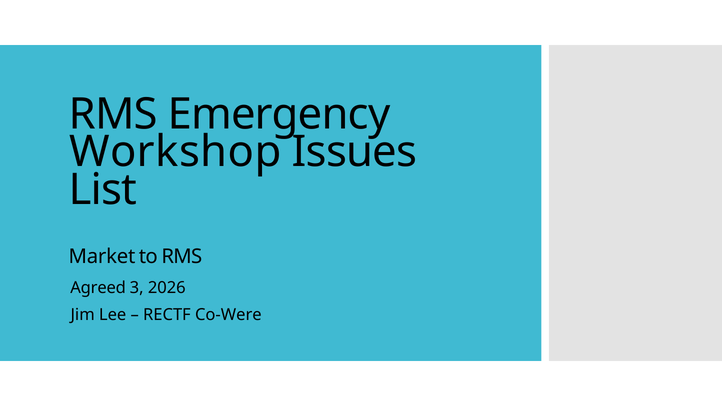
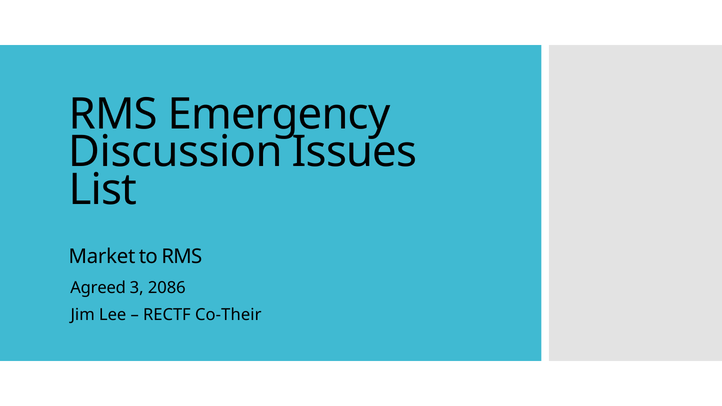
Workshop: Workshop -> Discussion (176, 152)
2026: 2026 -> 2086 (167, 288)
Co-Were: Co-Were -> Co-Their (228, 315)
